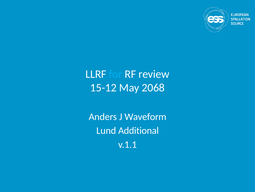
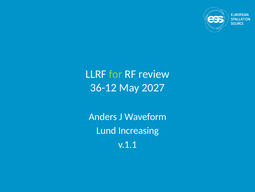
for colour: light blue -> light green (116, 74)
15-12: 15-12 -> 36-12 (103, 87)
2068: 2068 -> 2027 (153, 87)
Additional: Additional -> Increasing (138, 130)
